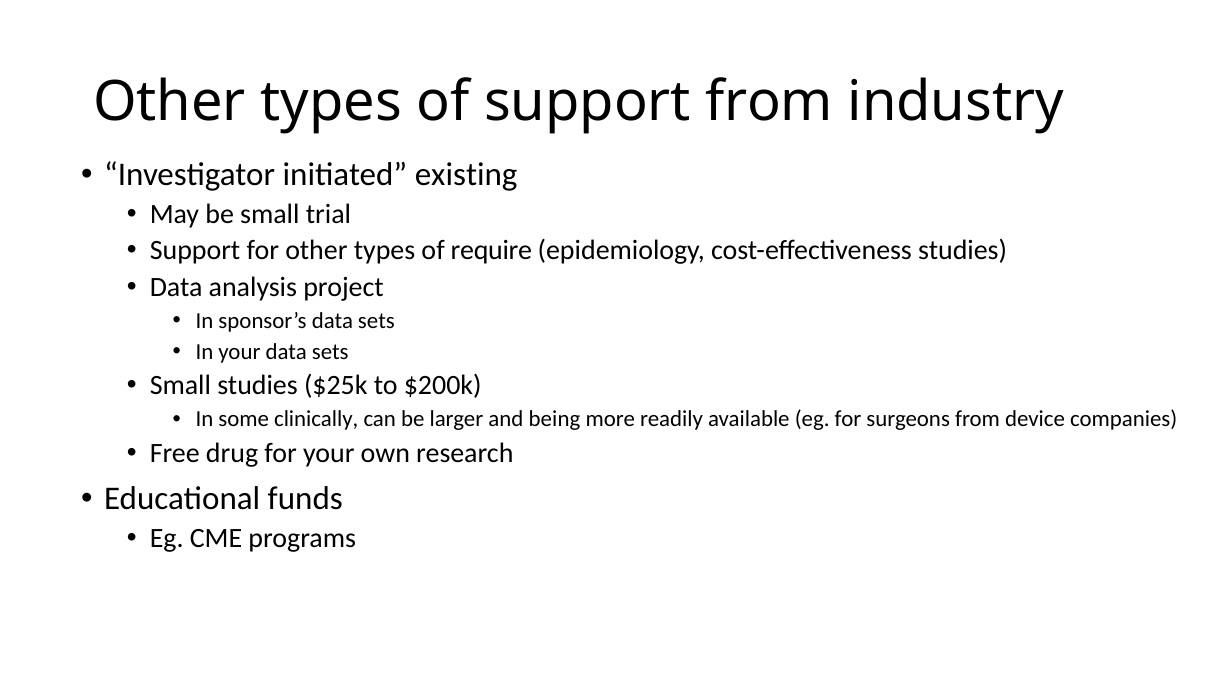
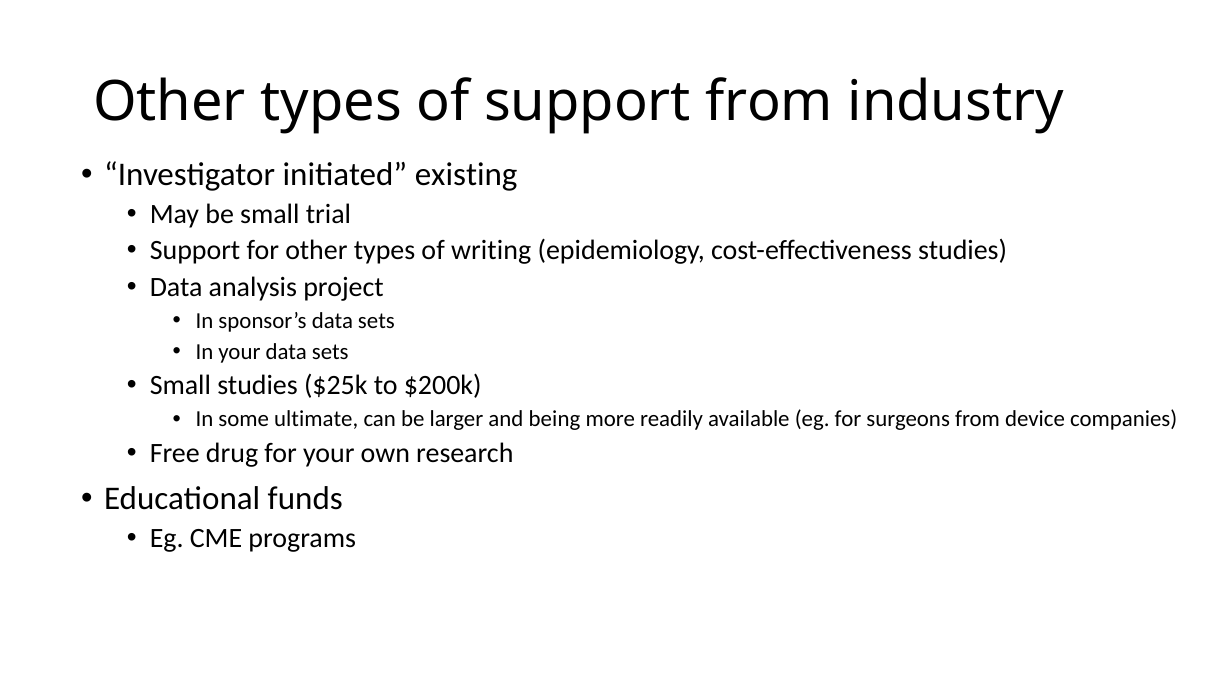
require: require -> writing (491, 251)
clinically: clinically -> ultimate (316, 420)
